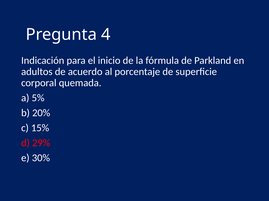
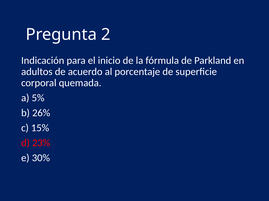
4: 4 -> 2 (106, 35)
20%: 20% -> 26% (41, 113)
29%: 29% -> 23% (41, 143)
